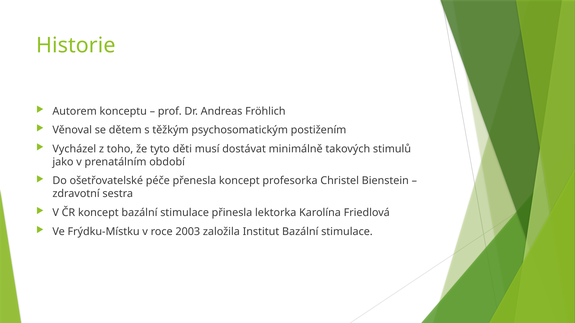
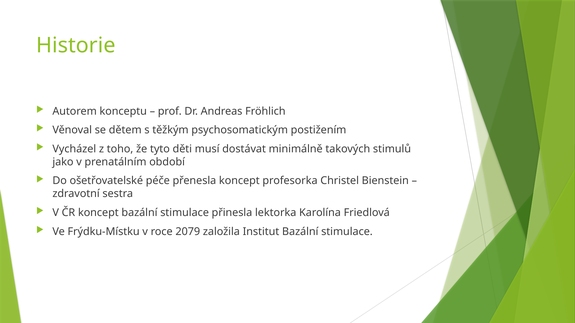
2003: 2003 -> 2079 (188, 232)
